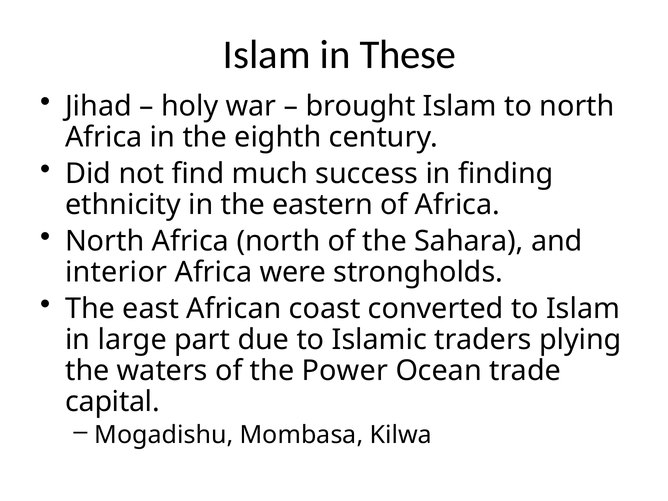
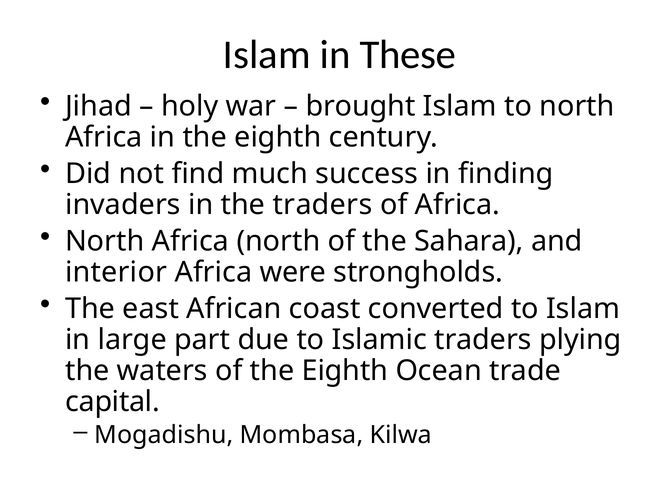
ethnicity: ethnicity -> invaders (123, 205)
the eastern: eastern -> traders (323, 205)
of the Power: Power -> Eighth (345, 371)
